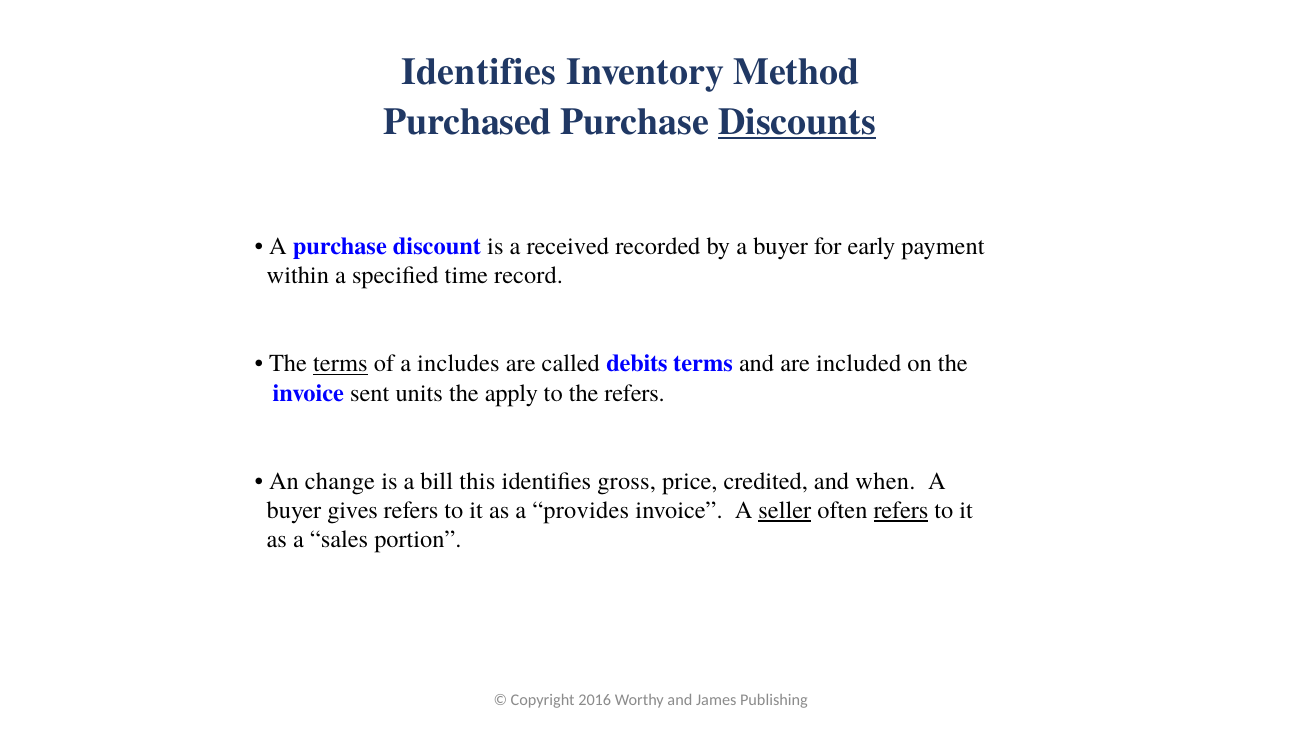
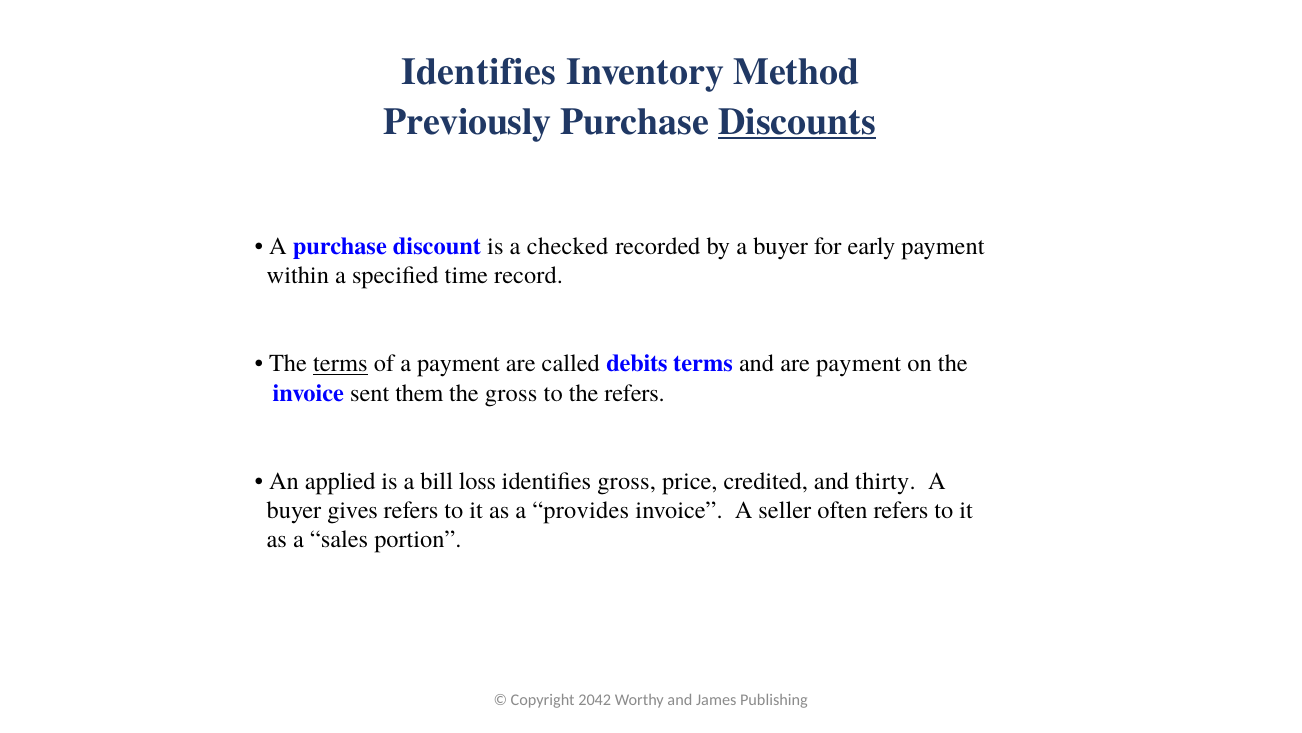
Purchased: Purchased -> Previously (468, 121)
received: received -> checked (568, 246)
a includes: includes -> payment (459, 364)
are included: included -> payment (859, 364)
units: units -> them (419, 393)
the apply: apply -> gross (511, 393)
change: change -> applied (340, 481)
this: this -> loss (478, 481)
when: when -> thirty (885, 481)
seller underline: present -> none (785, 510)
refers underline: present -> none (901, 510)
2016: 2016 -> 2042 (595, 699)
